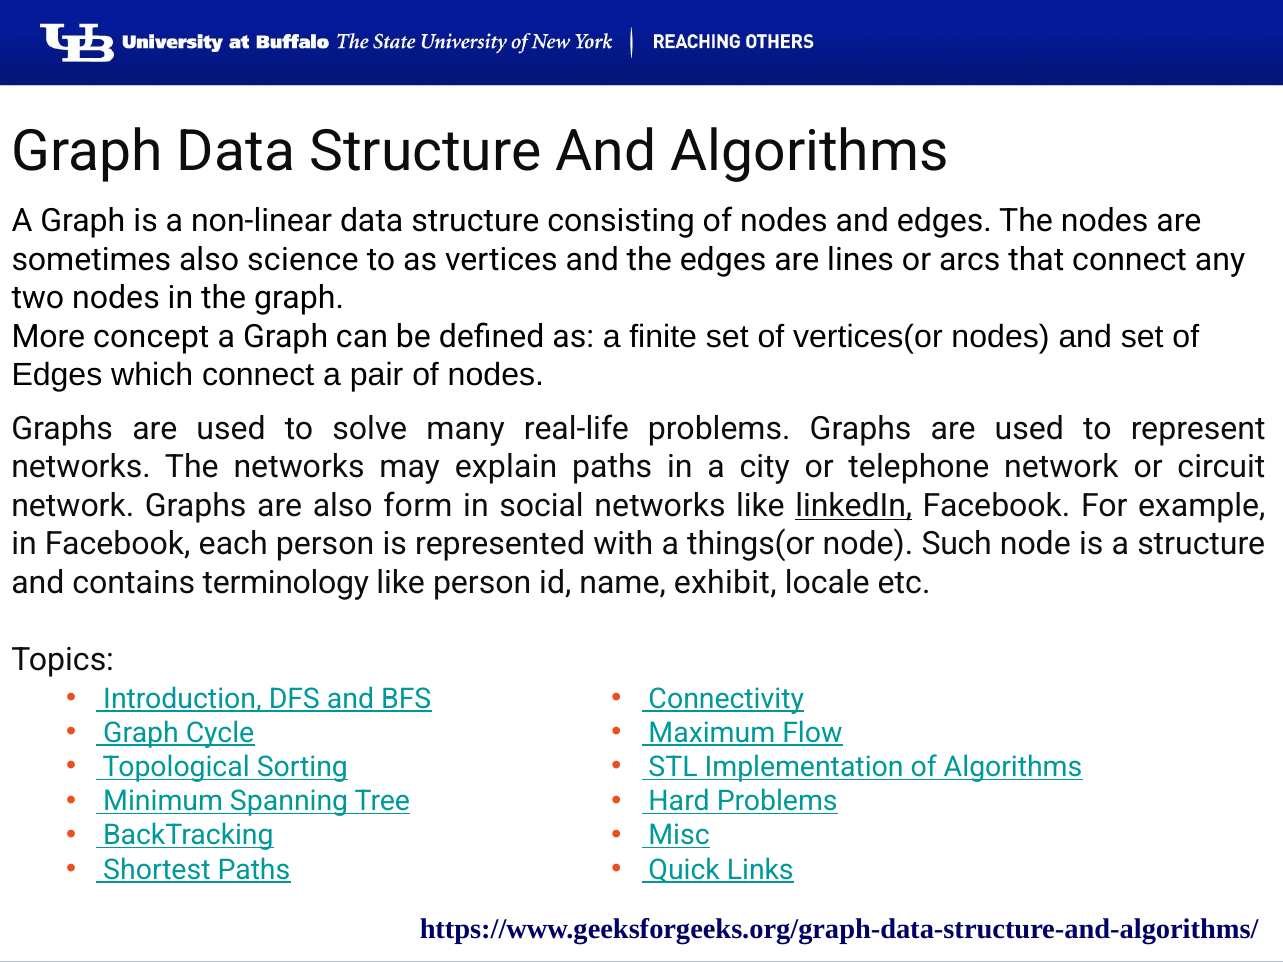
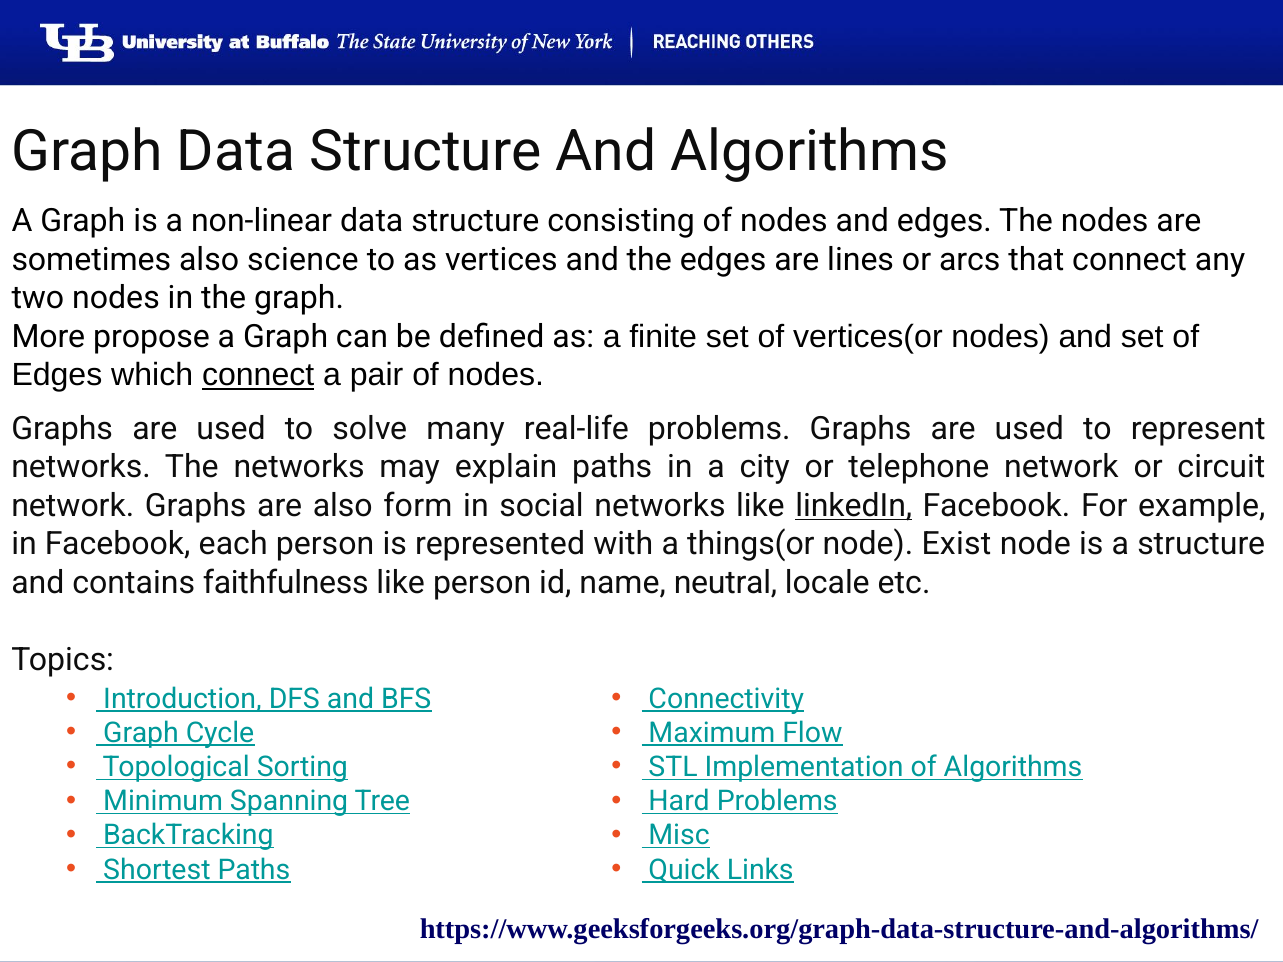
concept: concept -> propose (151, 337)
connect underline: none -> present (258, 375)
Such: Such -> Exist (956, 544)
terminology: terminology -> faithfulness (286, 583)
exhibit: exhibit -> neutral (725, 583)
